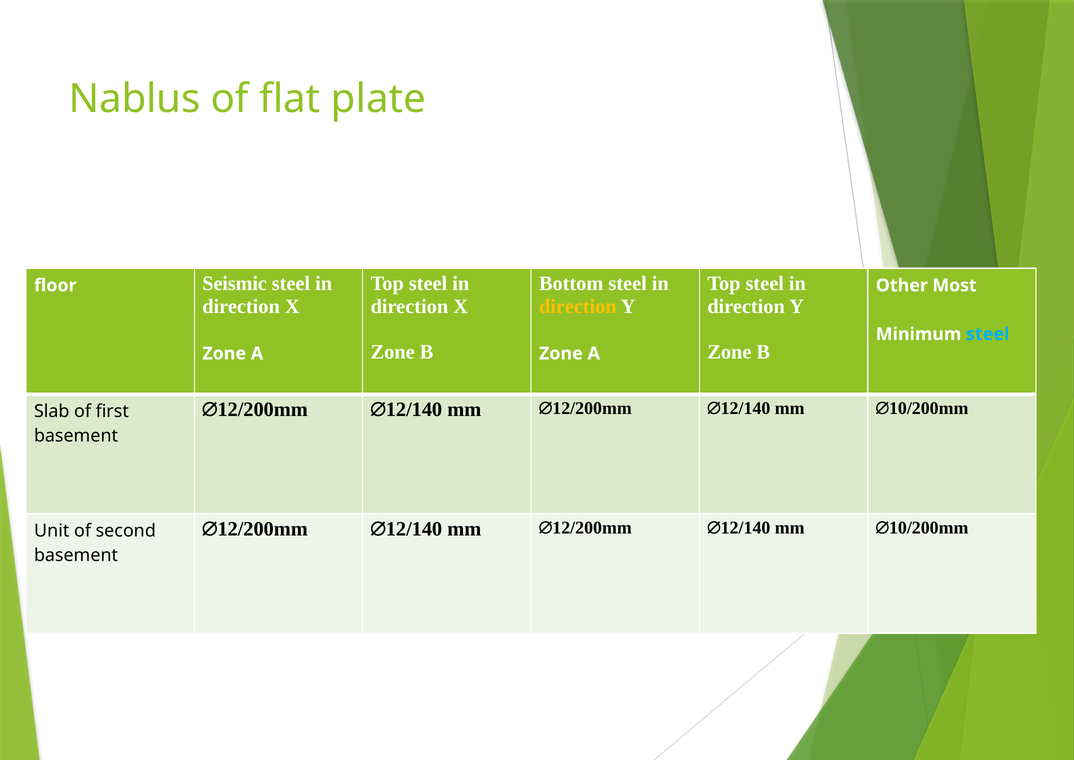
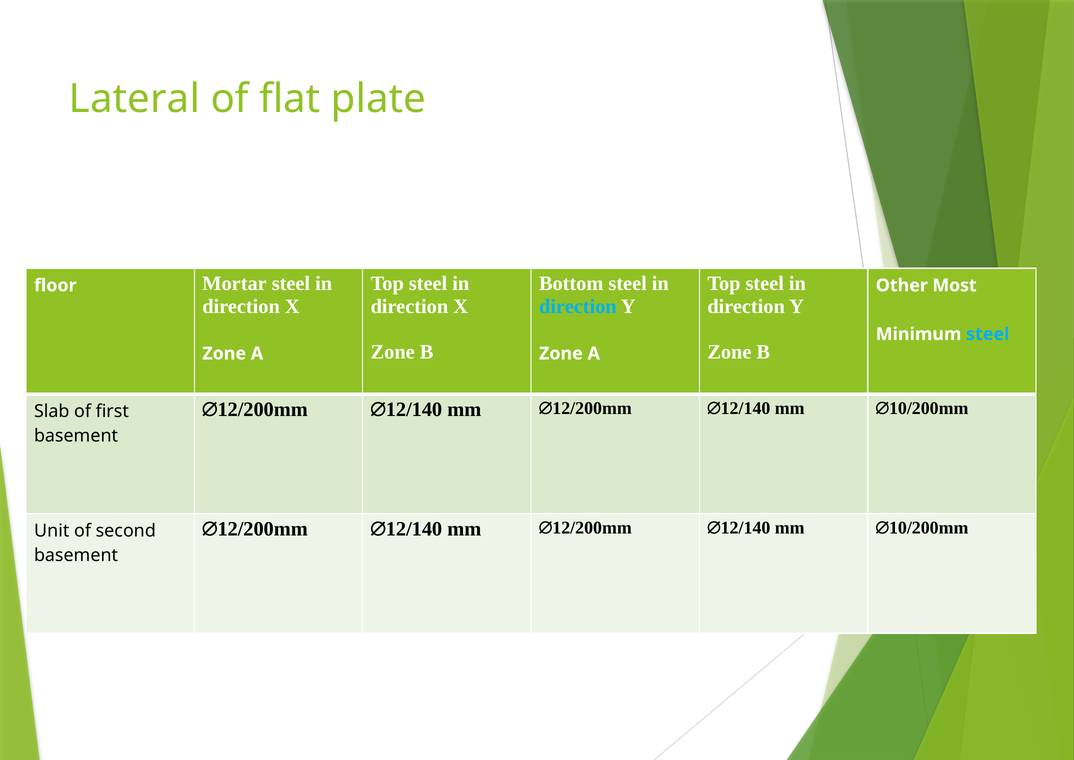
Nablus: Nablus -> Lateral (134, 99)
Seismic: Seismic -> Mortar (235, 284)
direction colour: yellow -> light blue (578, 306)
